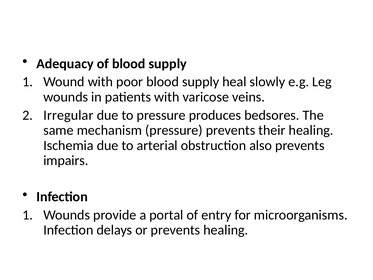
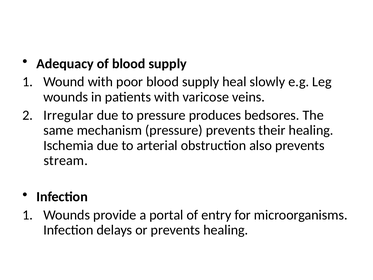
impairs: impairs -> stream (66, 160)
